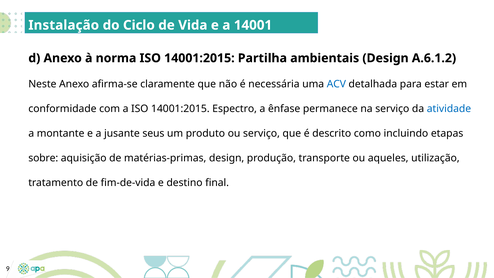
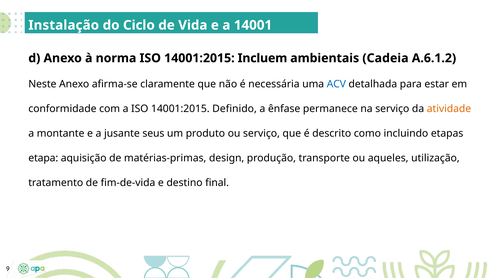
Partilha: Partilha -> Incluem (262, 58)
ambientais Design: Design -> Cadeia (385, 58)
Espectro: Espectro -> Definido (235, 109)
atividade colour: blue -> orange (449, 109)
sobre: sobre -> etapa (43, 158)
